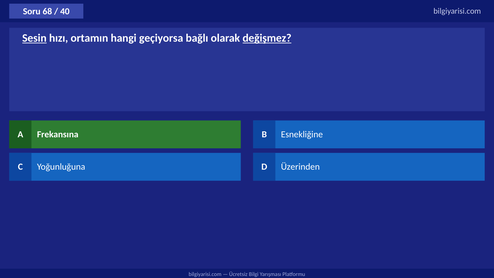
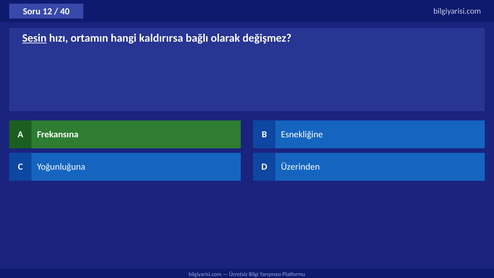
68: 68 -> 12 (47, 11)
geçiyorsa: geçiyorsa -> kaldırırsa (161, 38)
değişmez underline: present -> none (267, 38)
